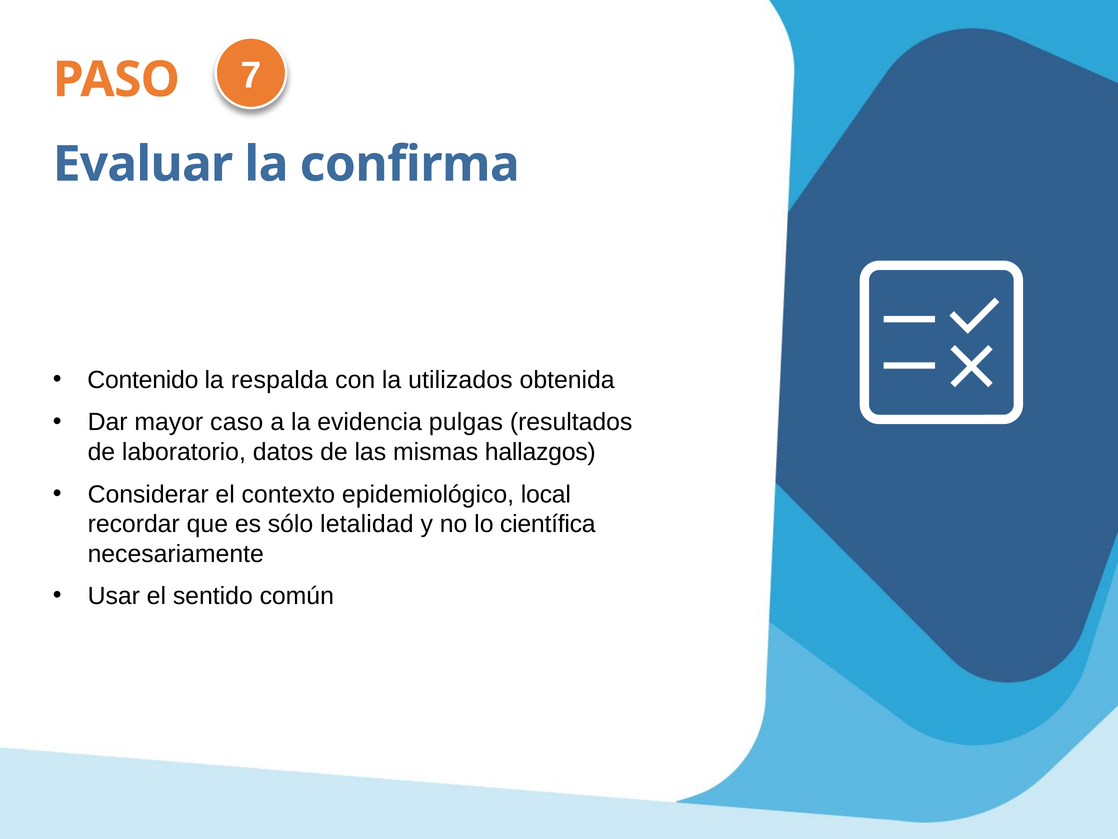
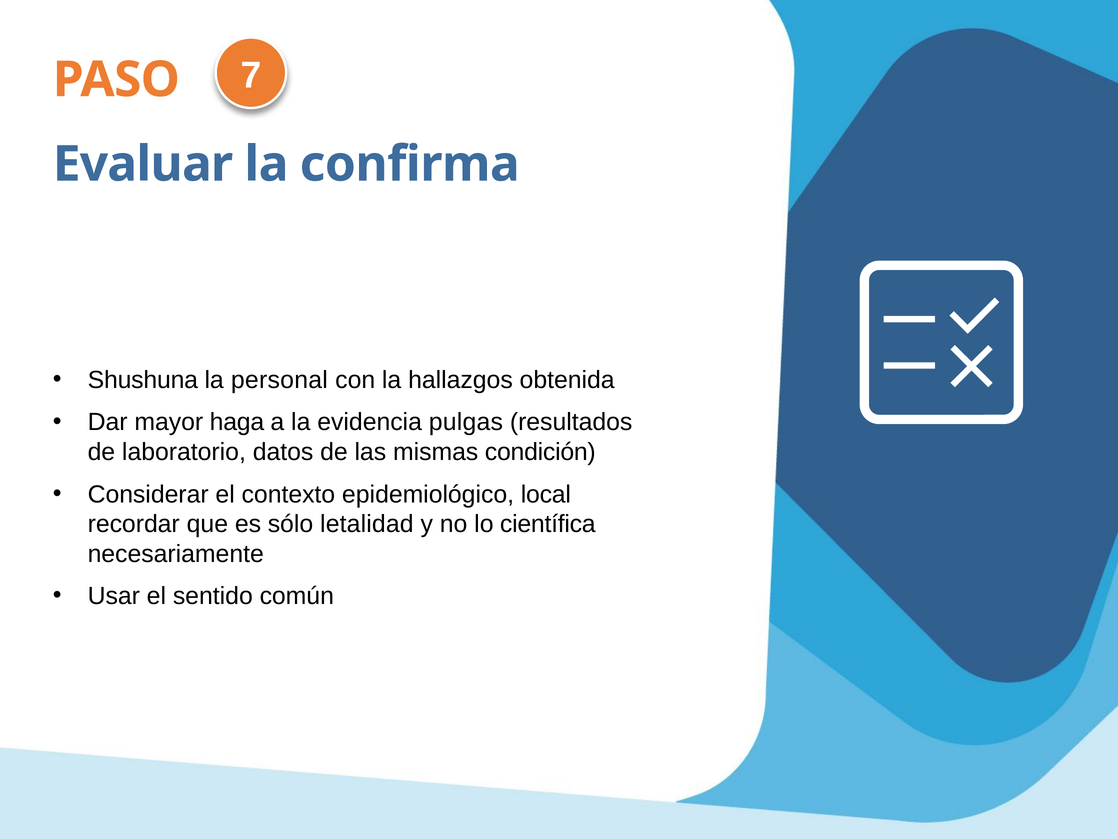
Contenido: Contenido -> Shushuna (143, 380)
respalda: respalda -> personal (279, 380)
utilizados: utilizados -> hallazgos (460, 380)
caso: caso -> haga (237, 422)
hallazgos: hallazgos -> condición (540, 452)
